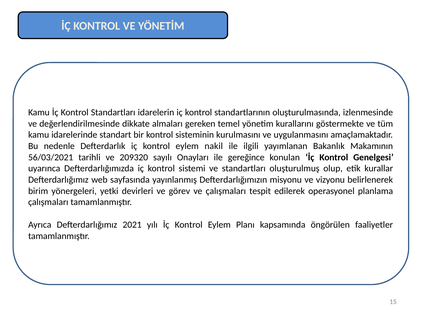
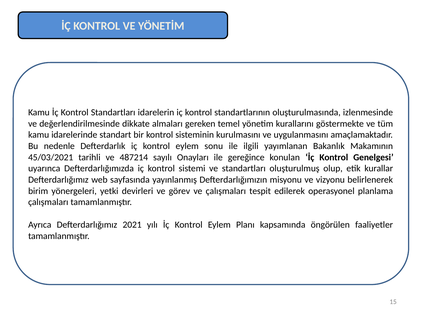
nakil: nakil -> sonu (214, 146)
56/03/2021: 56/03/2021 -> 45/03/2021 (51, 158)
209320: 209320 -> 487214 (134, 158)
